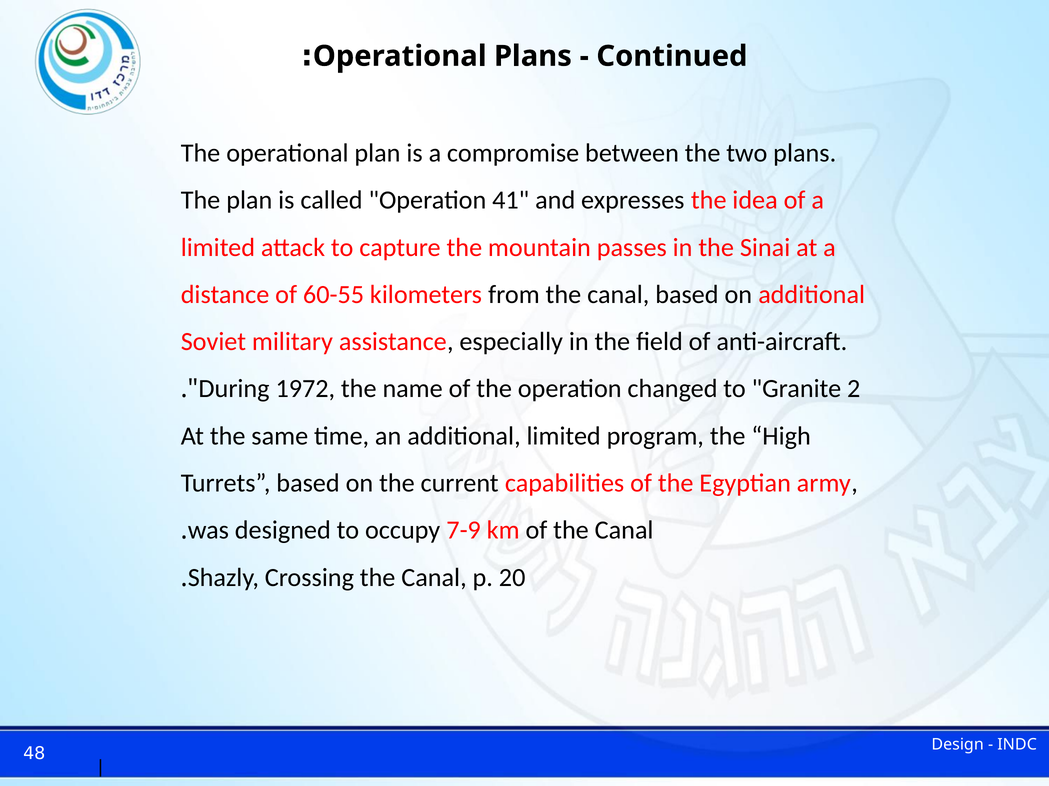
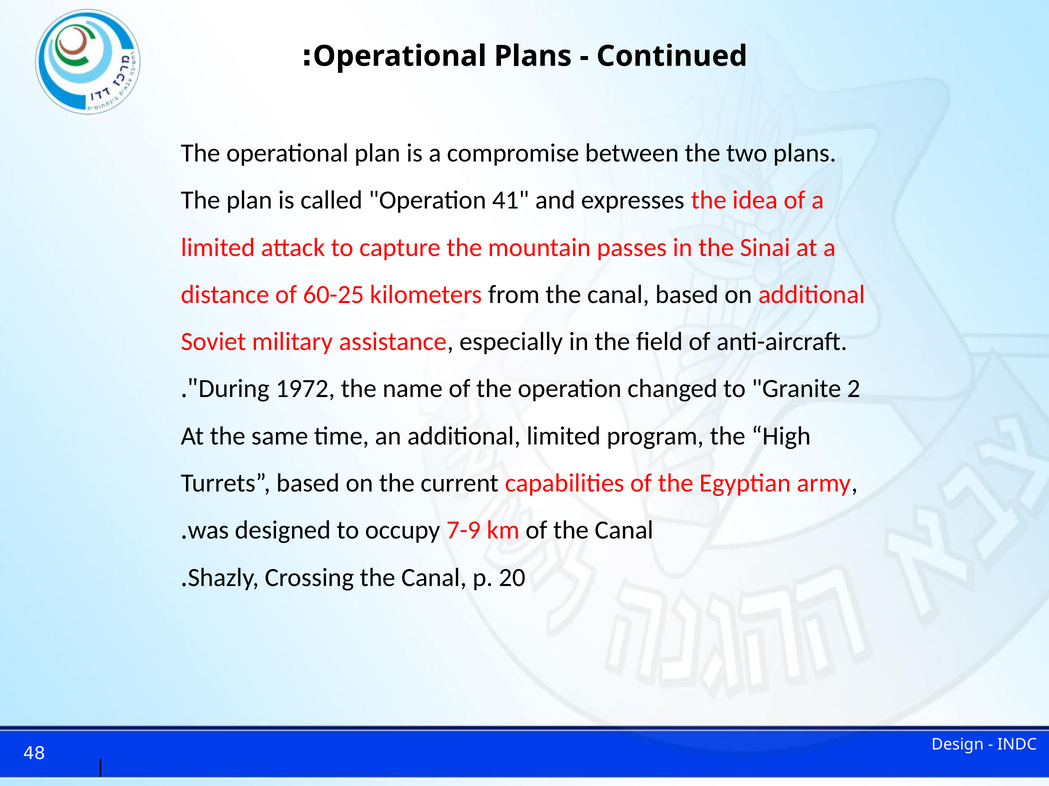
60-55: 60-55 -> 60-25 (334, 295)
